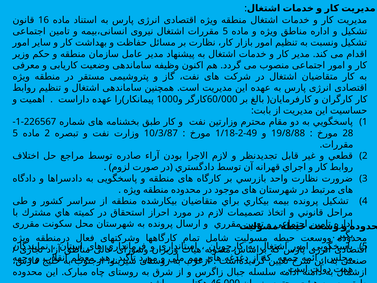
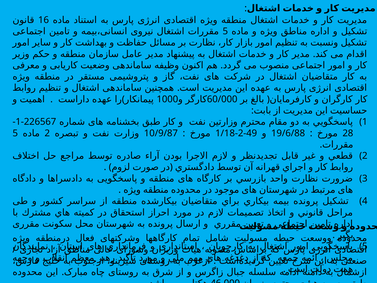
10/3/87: 10/3/87 -> 10/9/87 (161, 133)
19/8/88: 19/8/88 -> 19/6/88 (288, 133)
